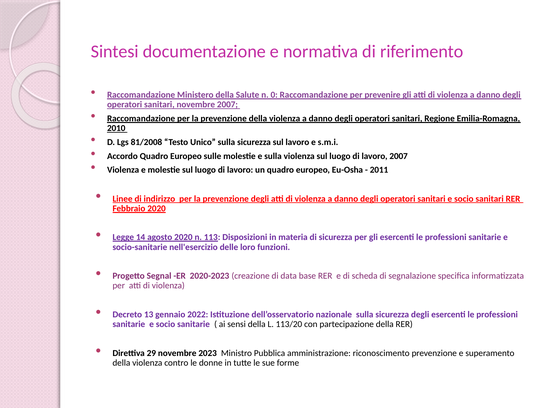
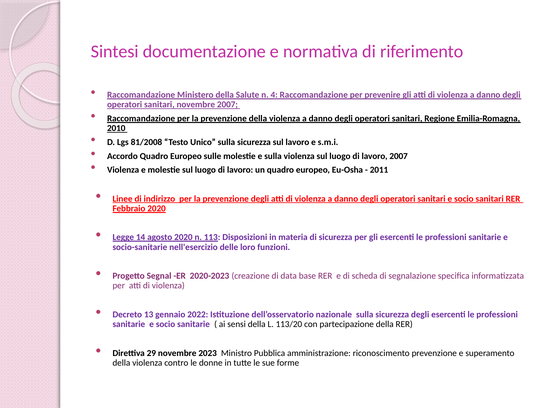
0: 0 -> 4 (274, 95)
